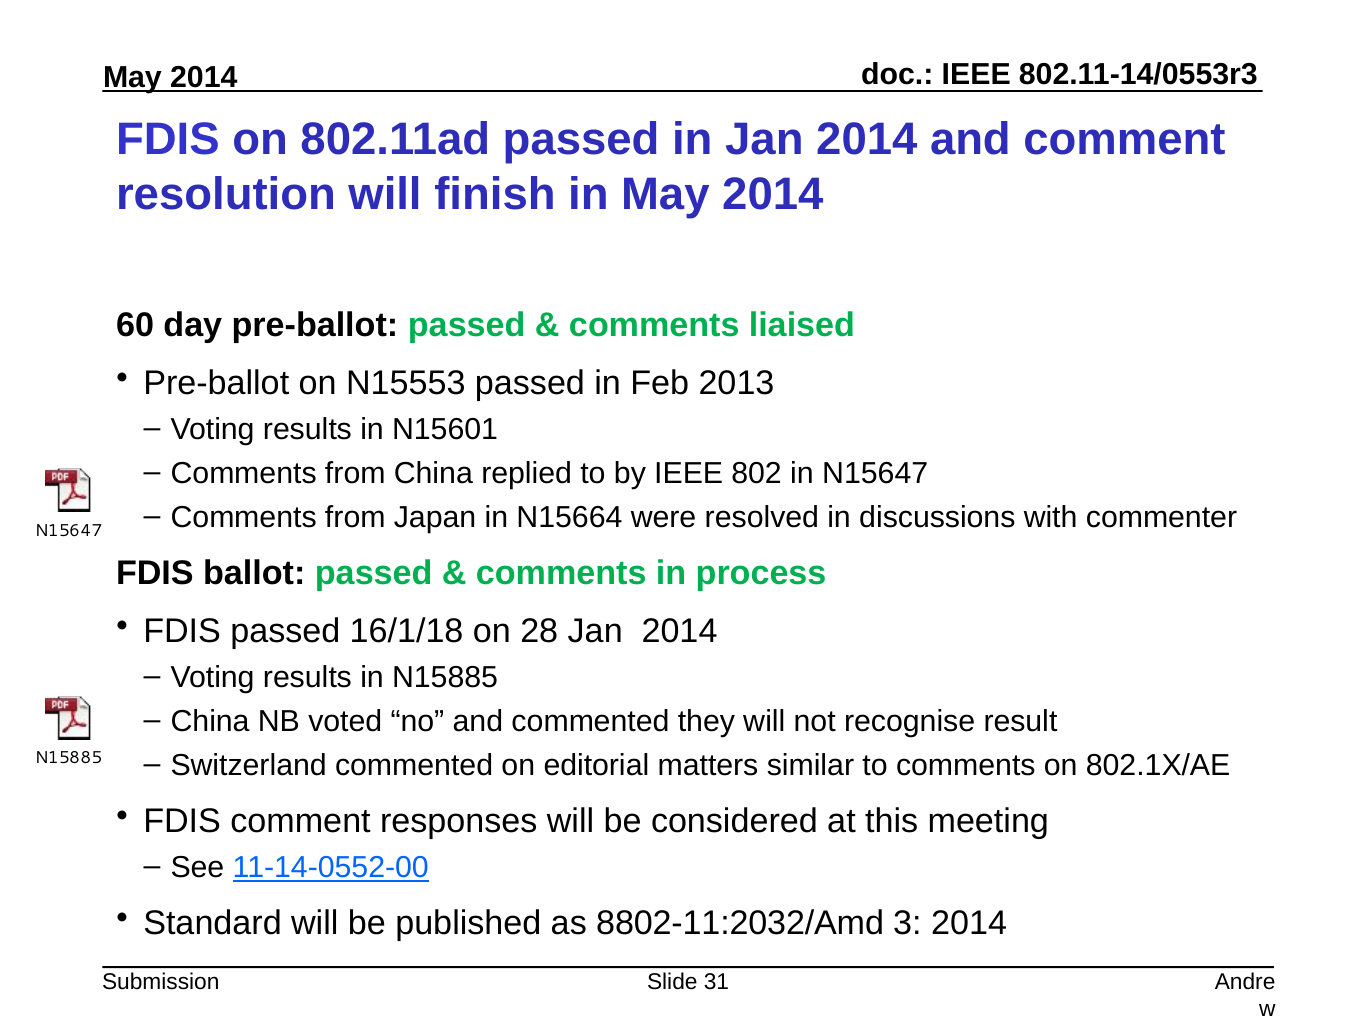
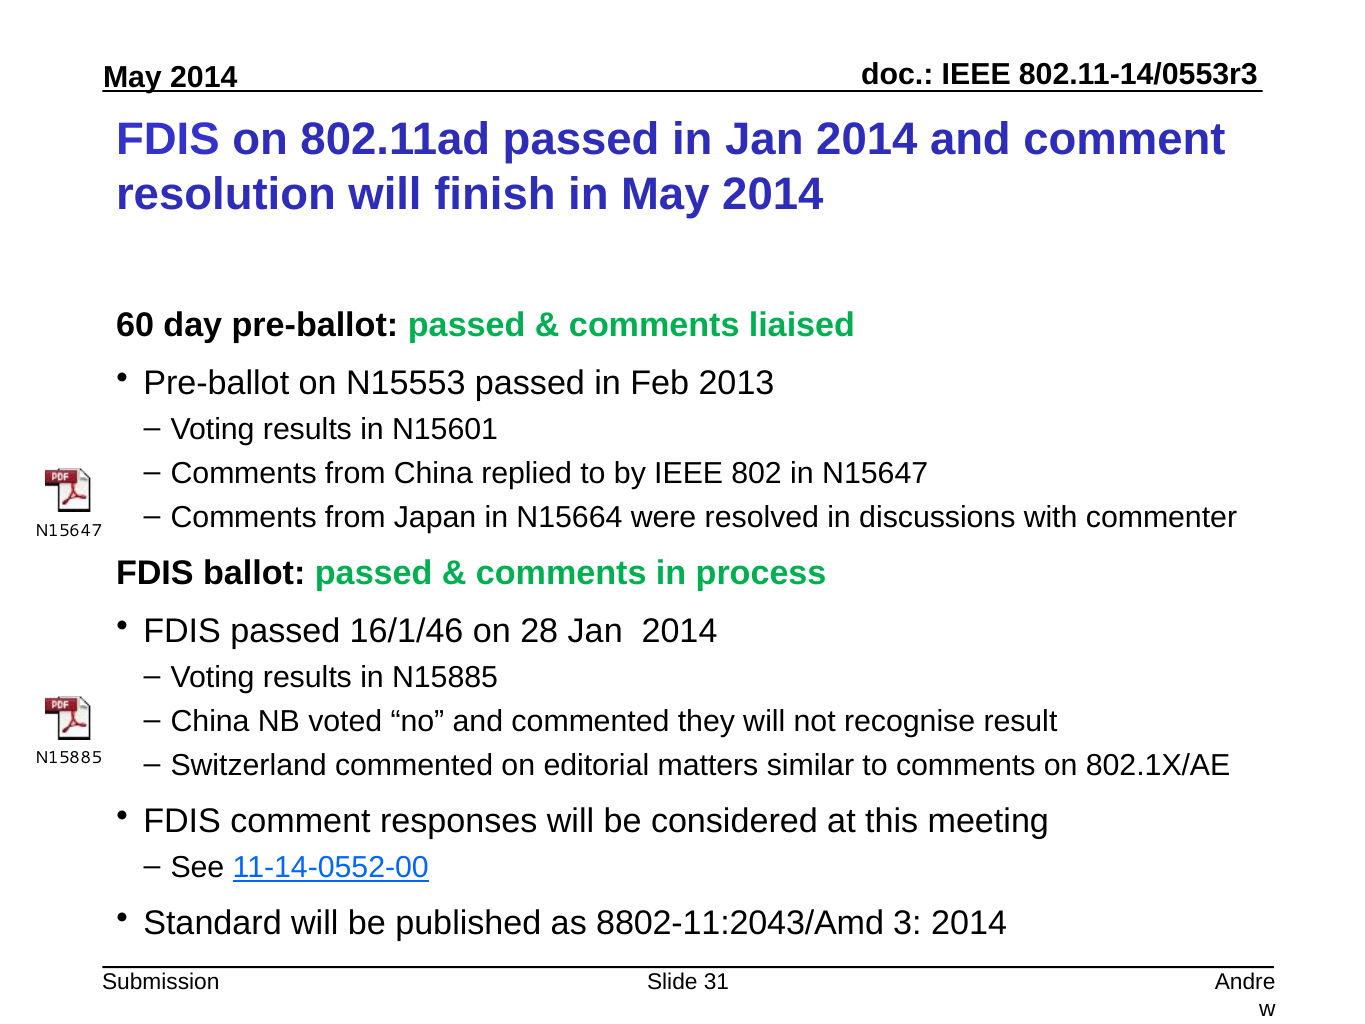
16/1/18: 16/1/18 -> 16/1/46 (407, 631)
8802-11:2032/Amd: 8802-11:2032/Amd -> 8802-11:2043/Amd (740, 923)
